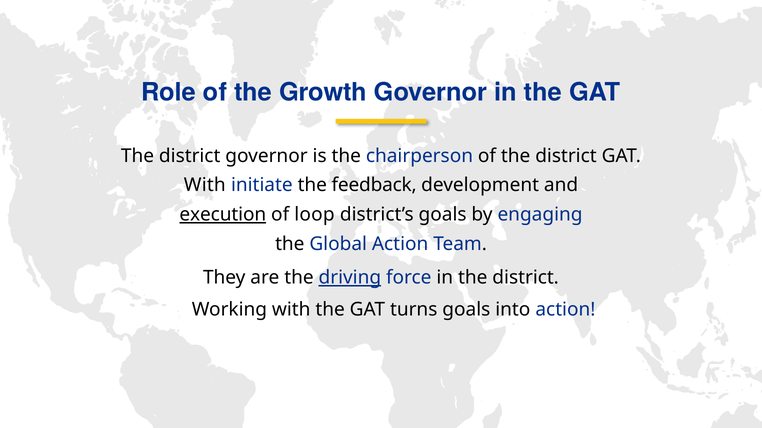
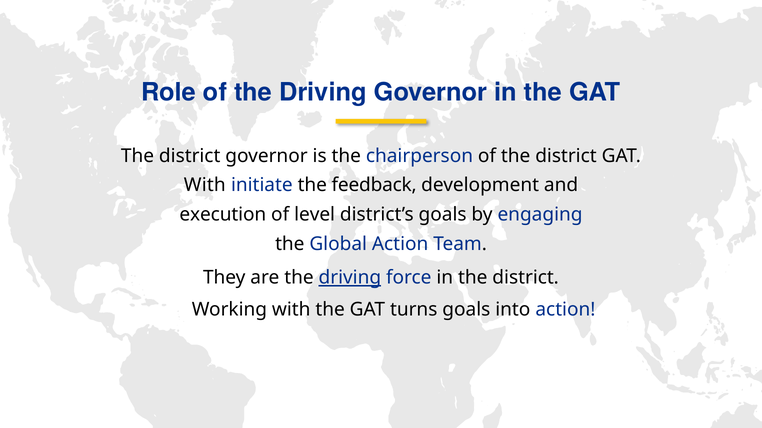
of the Growth: Growth -> Driving (323, 92)
execution underline: present -> none (223, 215)
loop: loop -> level (315, 215)
